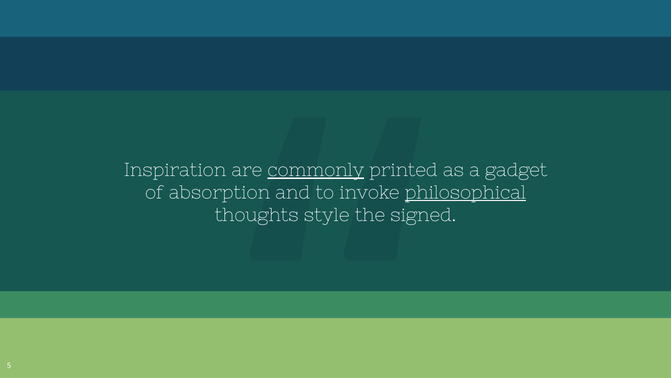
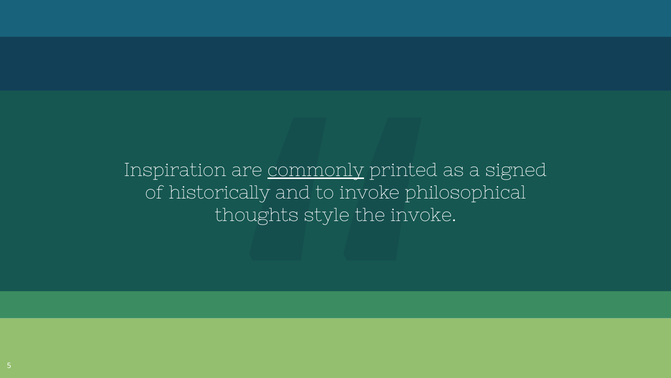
gadget: gadget -> signed (516, 170)
absorption: absorption -> historically (220, 192)
philosophical underline: present -> none (465, 192)
the signed: signed -> invoke (423, 215)
